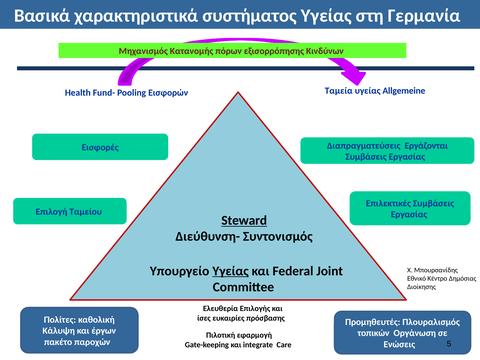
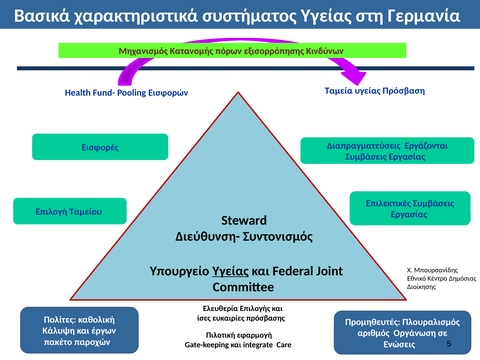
Allgemeine: Allgemeine -> Πρόσβαση (404, 91)
Steward underline: present -> none (244, 221)
τοπικών: τοπικών -> αριθμός (373, 333)
